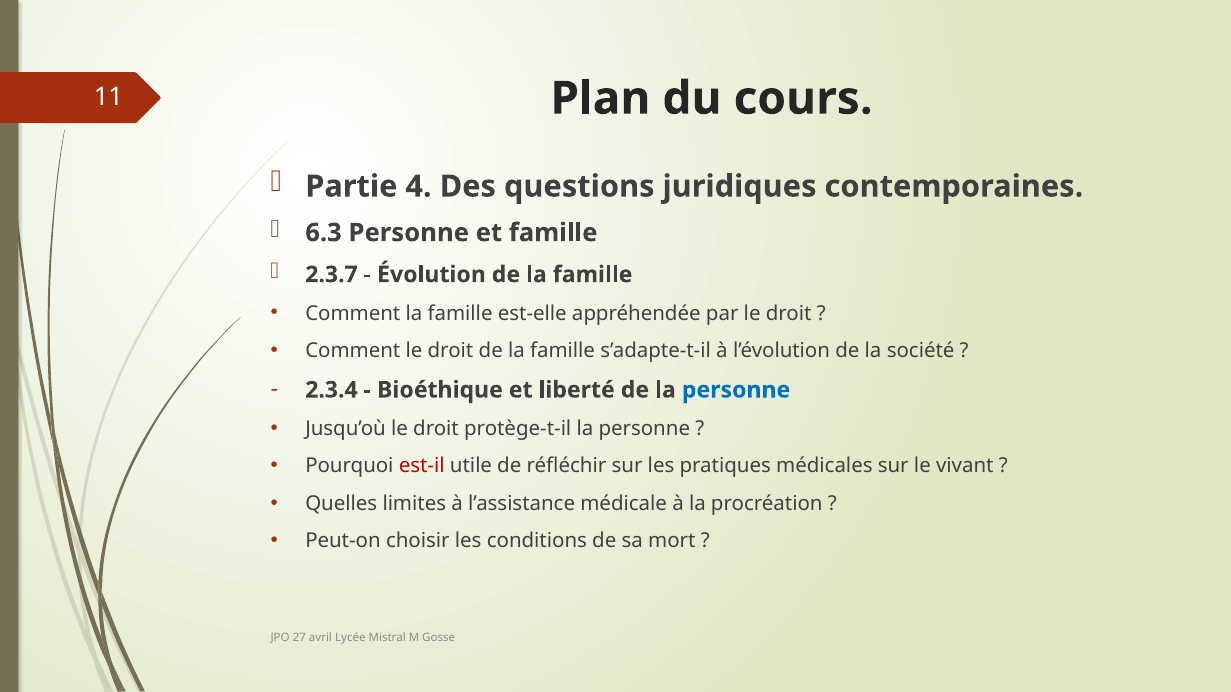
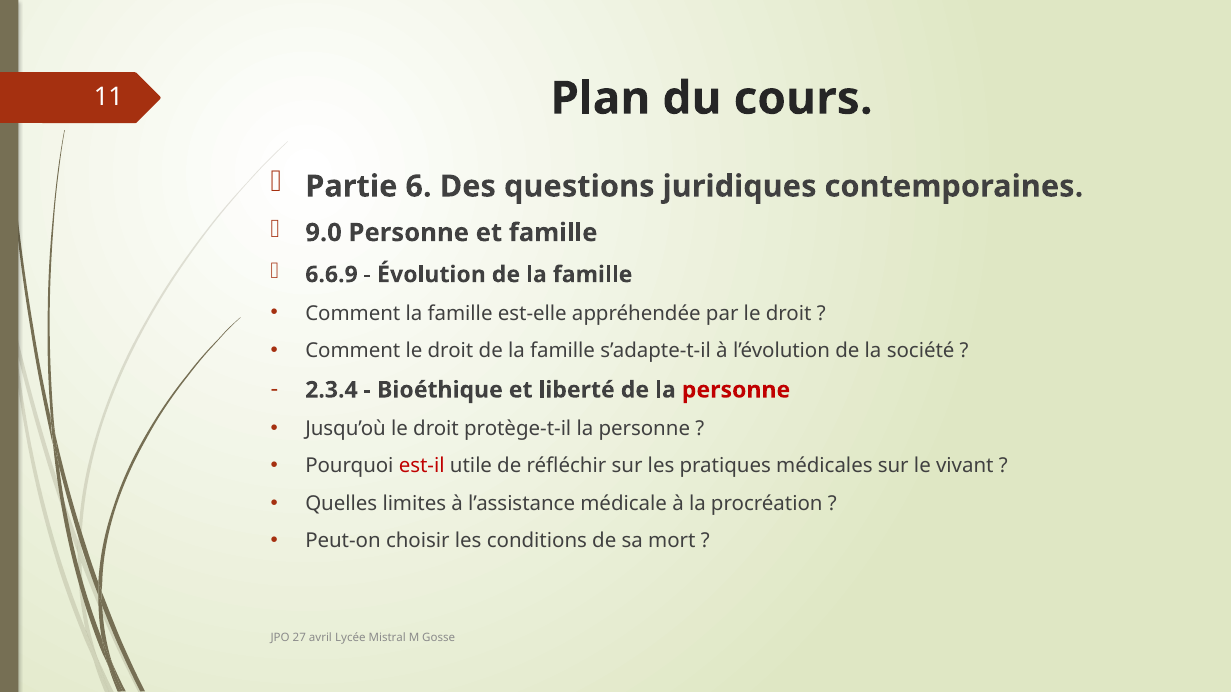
4: 4 -> 6 (419, 187)
6.3: 6.3 -> 9.0 (324, 233)
2.3.7: 2.3.7 -> 6.6.9 (332, 275)
personne colour: blue -> red (736, 390)
